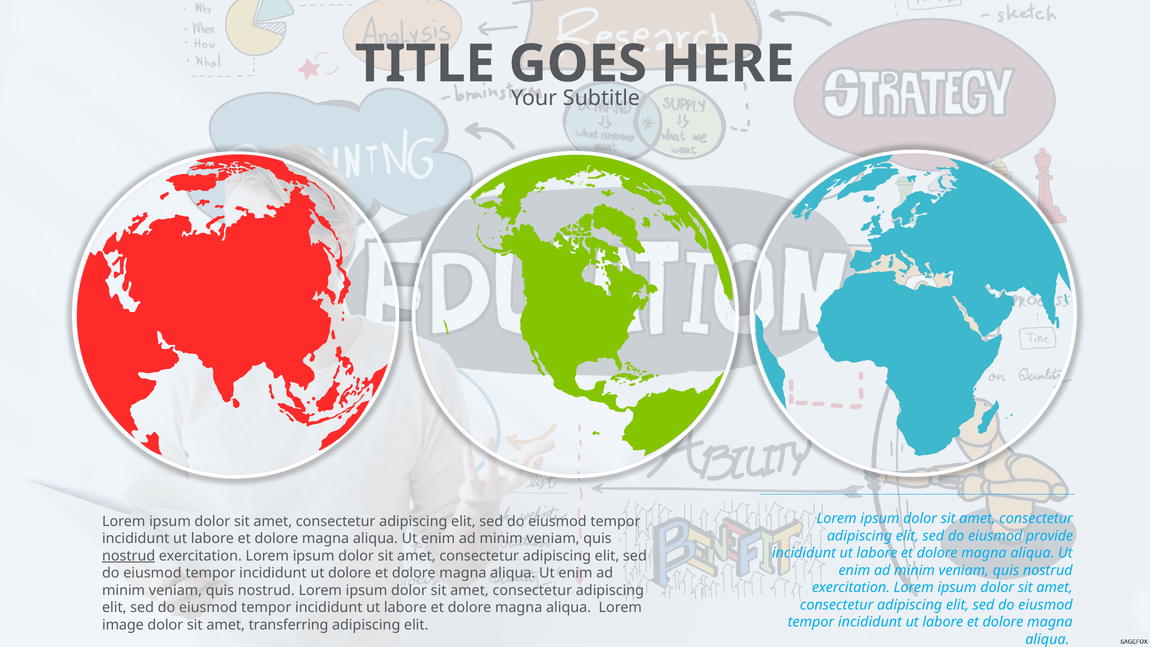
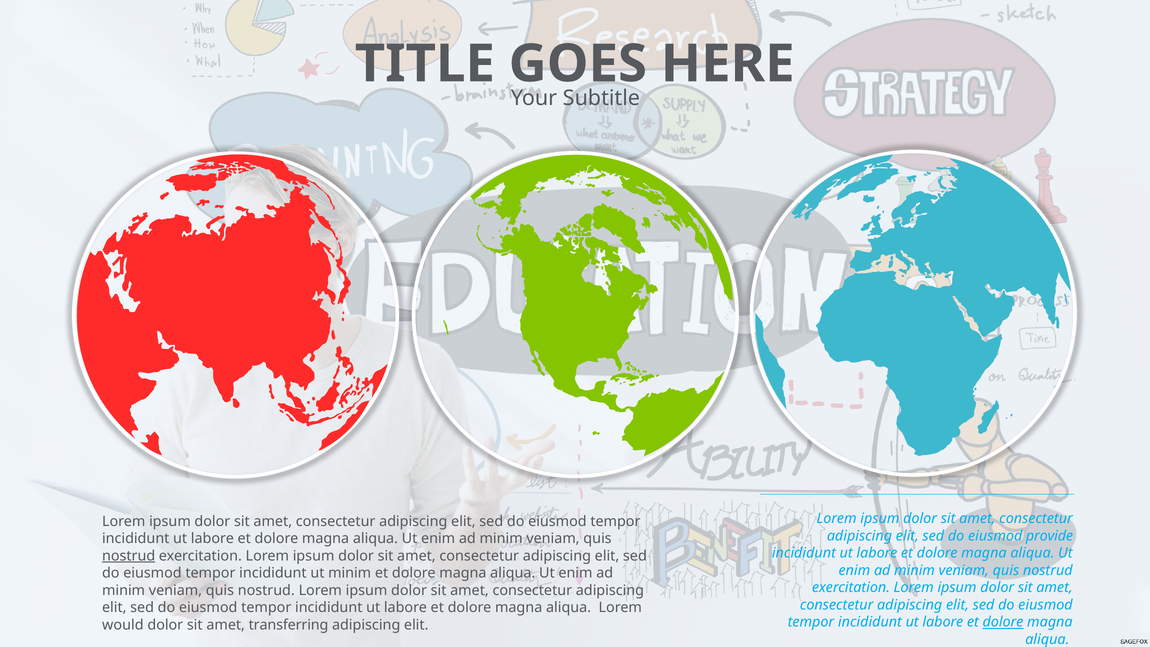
ut dolore: dolore -> minim (350, 573)
dolore underline: none -> present (1003, 622)
image: image -> would (123, 625)
